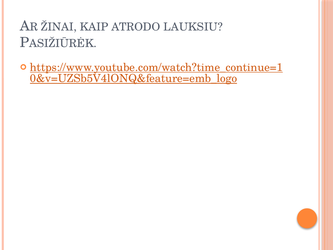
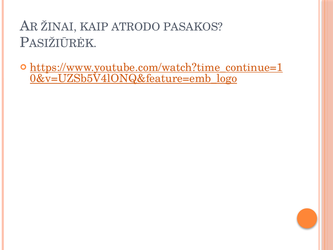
LAUKSIU: LAUKSIU -> PASAKOS (193, 27)
